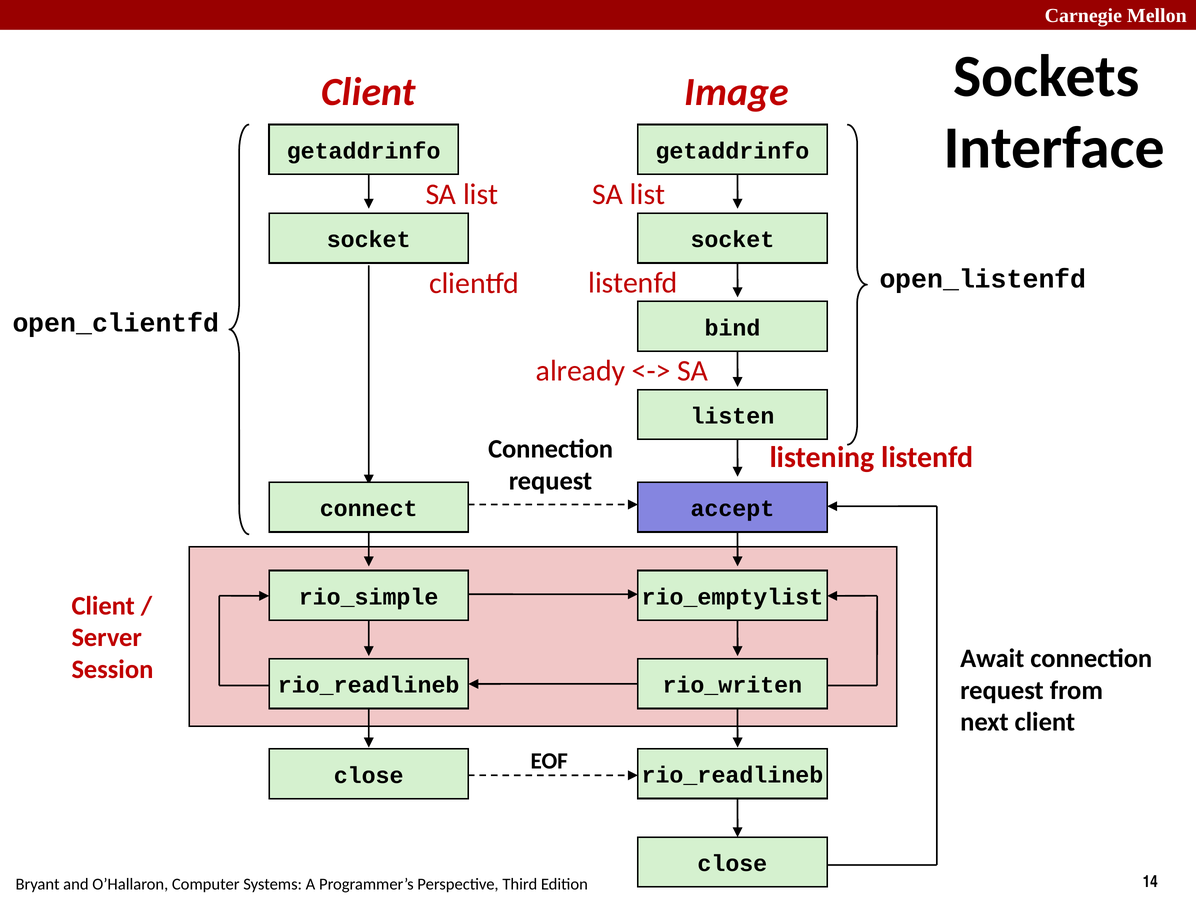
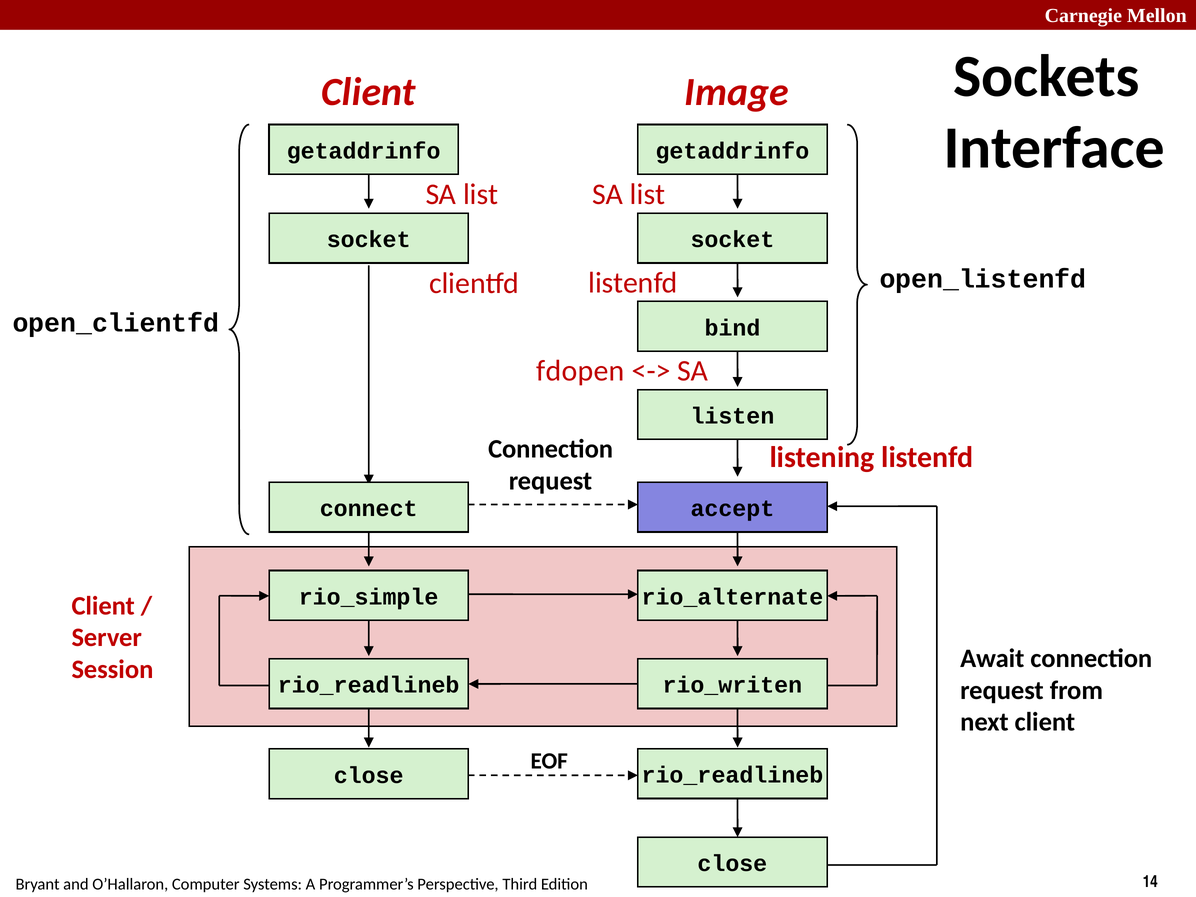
already: already -> fdopen (580, 371)
rio_emptylist: rio_emptylist -> rio_alternate (732, 597)
